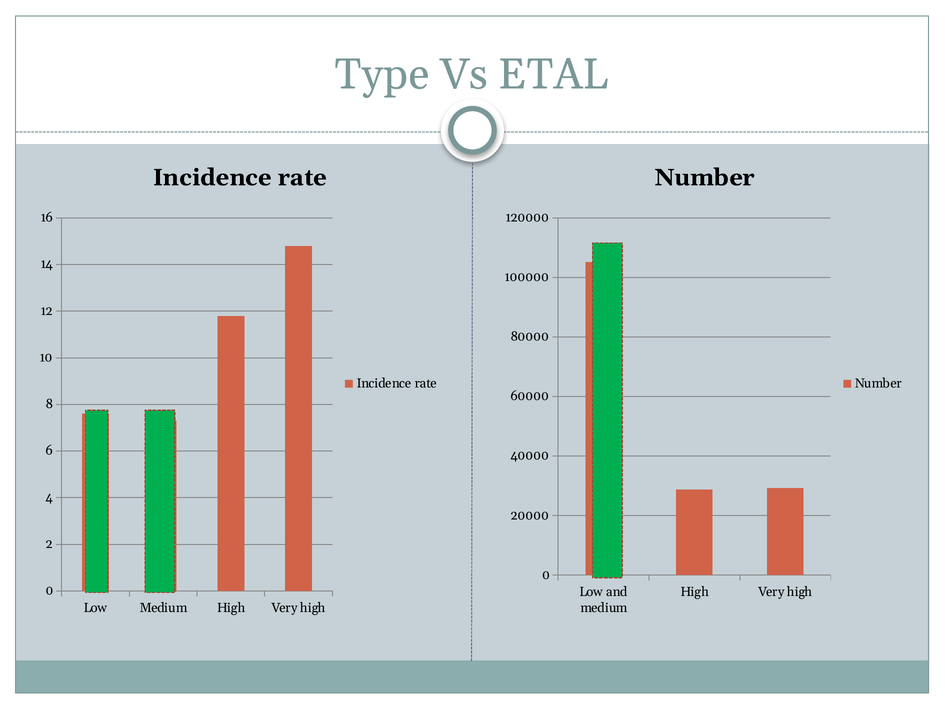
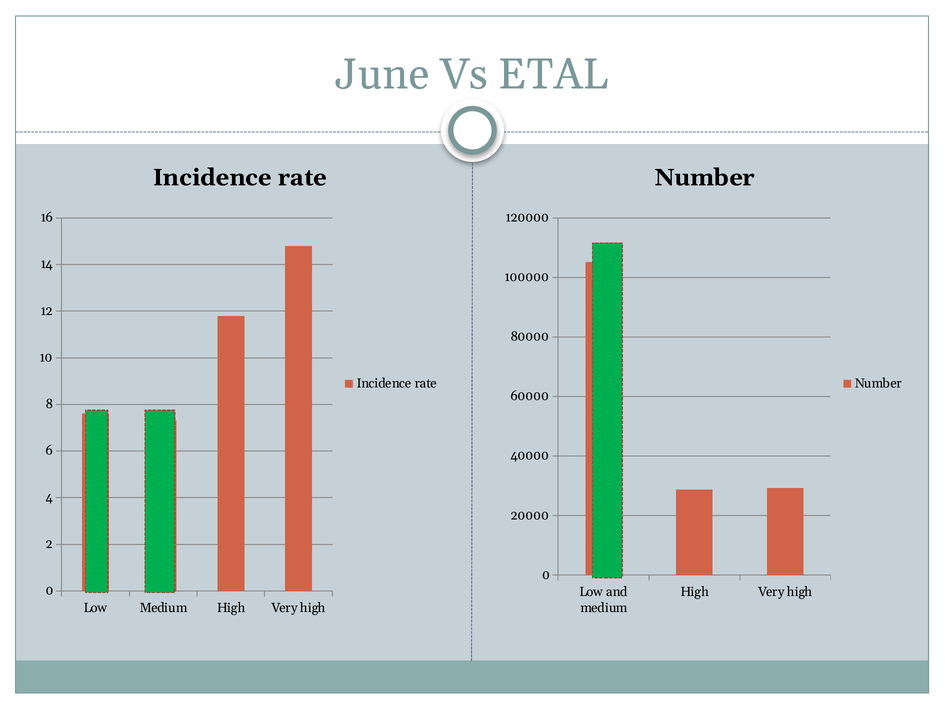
Type: Type -> June (382, 74)
